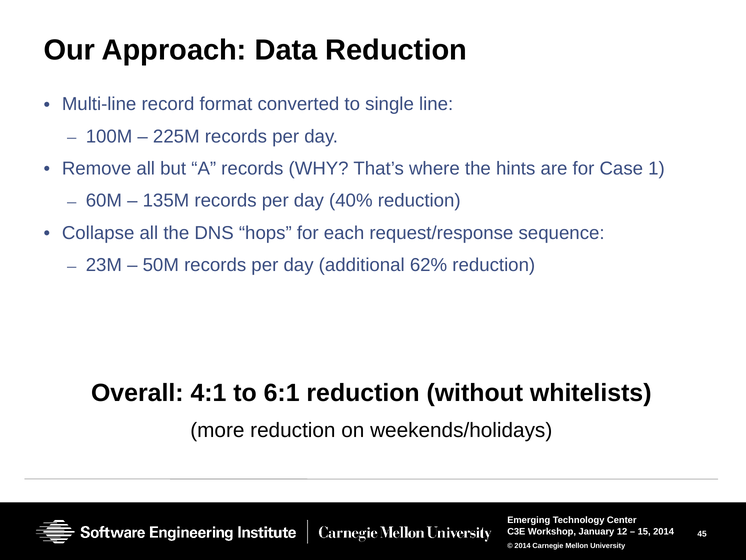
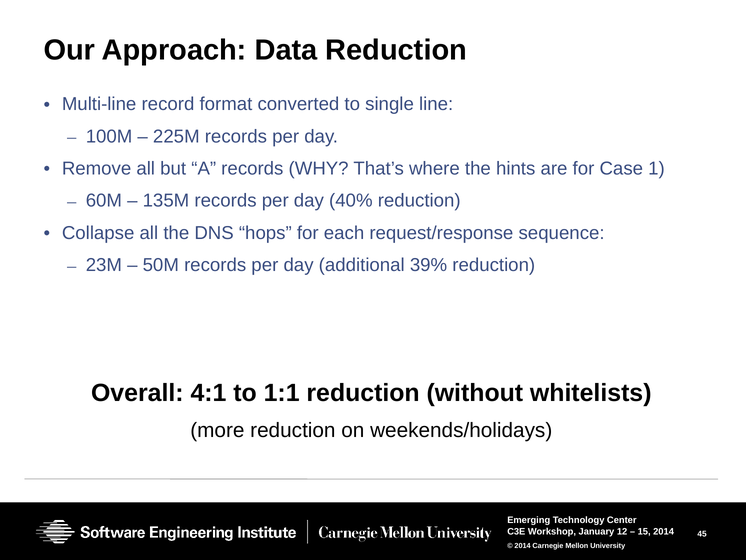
62%: 62% -> 39% (429, 265)
6:1: 6:1 -> 1:1 (282, 393)
